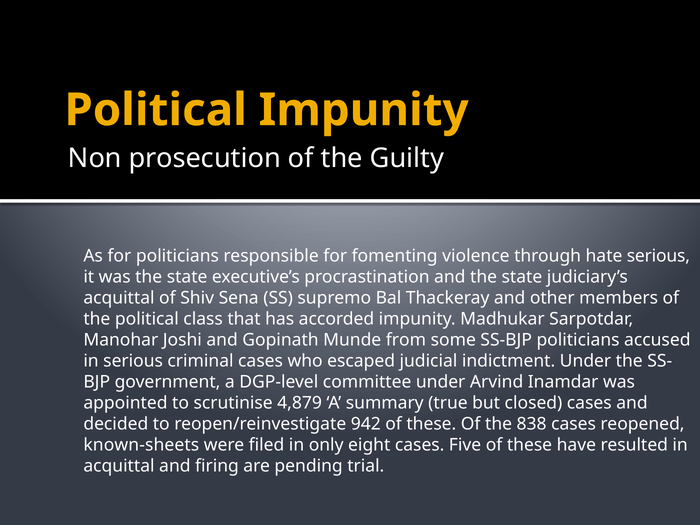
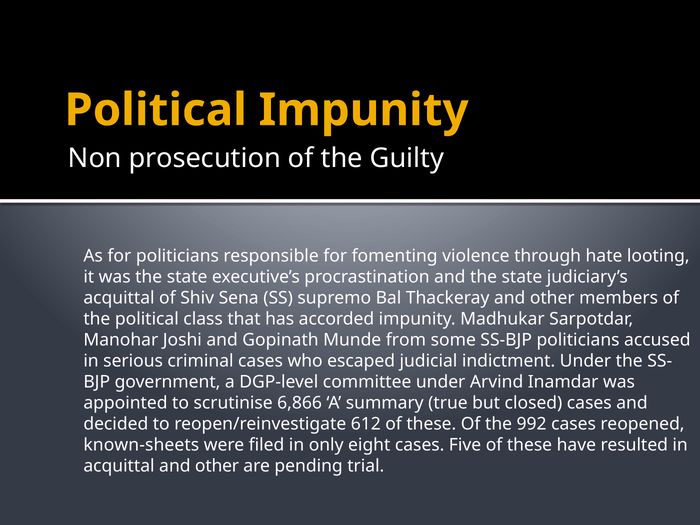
hate serious: serious -> looting (658, 256)
4,879: 4,879 -> 6,866 (300, 403)
942: 942 -> 612 (366, 424)
838: 838 -> 992 (532, 424)
acquittal and firing: firing -> other (217, 466)
